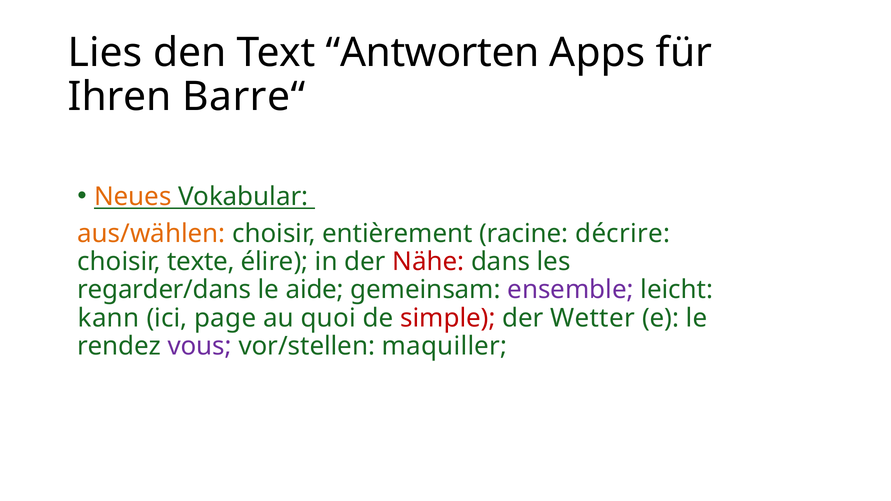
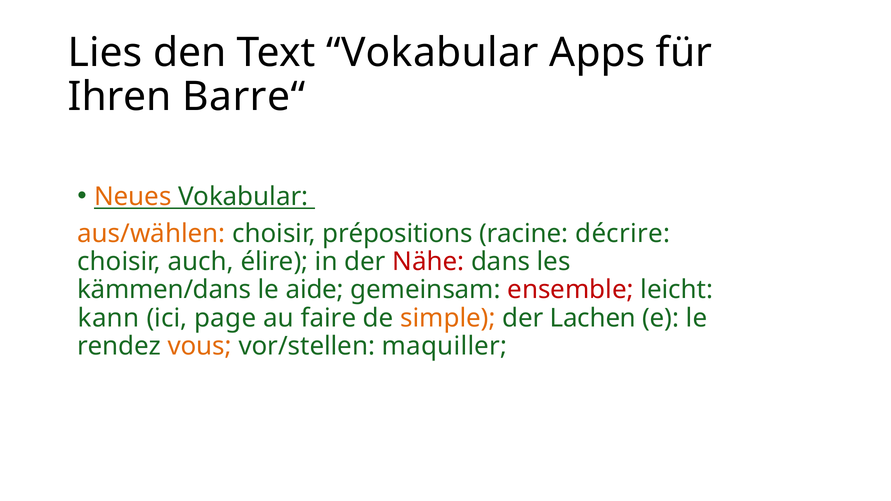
Text Antworten: Antworten -> Vokabular (432, 53)
entièrement: entièrement -> prépositions (397, 234)
texte: texte -> auch (201, 262)
regarder/dans: regarder/dans -> kämmen/dans (164, 290)
ensemble colour: purple -> red (571, 290)
quoi: quoi -> faire (328, 318)
simple colour: red -> orange (448, 318)
Wetter: Wetter -> Lachen (593, 318)
vous colour: purple -> orange (200, 346)
